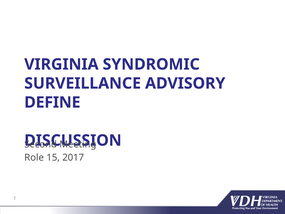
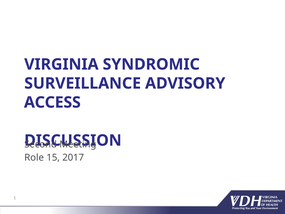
DEFINE: DEFINE -> ACCESS (52, 102)
